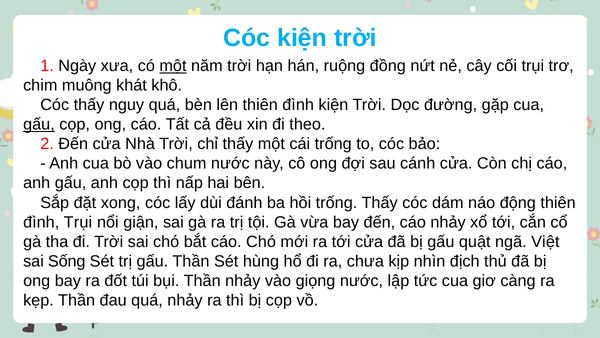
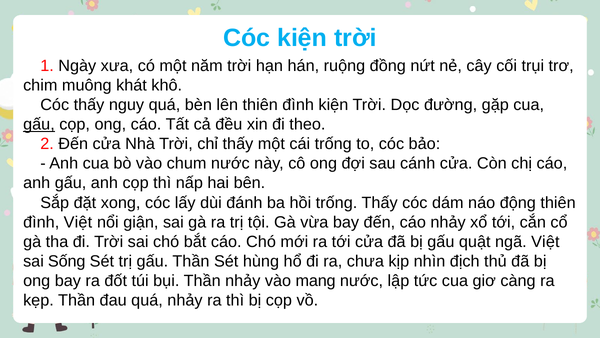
một underline: present -> none (173, 66)
đình Trụi: Trụi -> Việt (78, 222)
giọng: giọng -> mang (316, 280)
